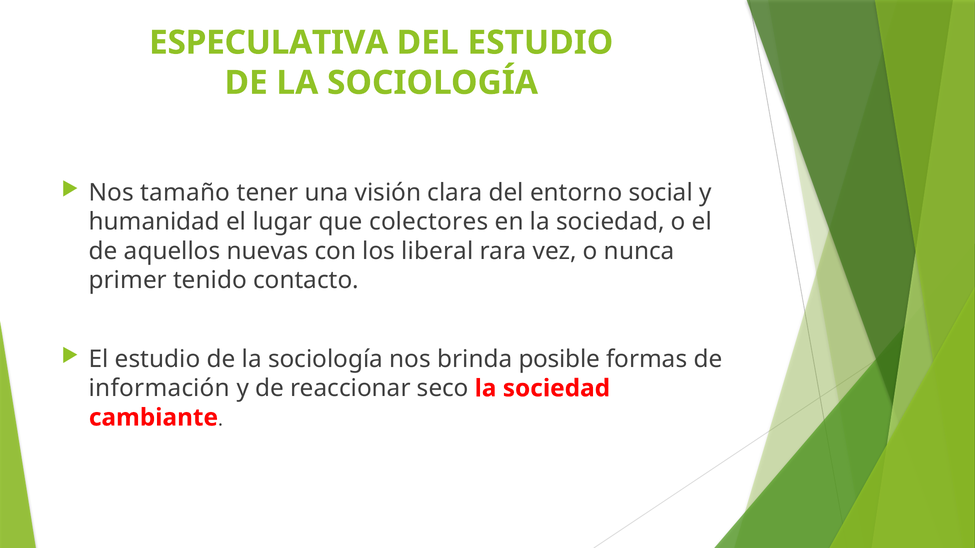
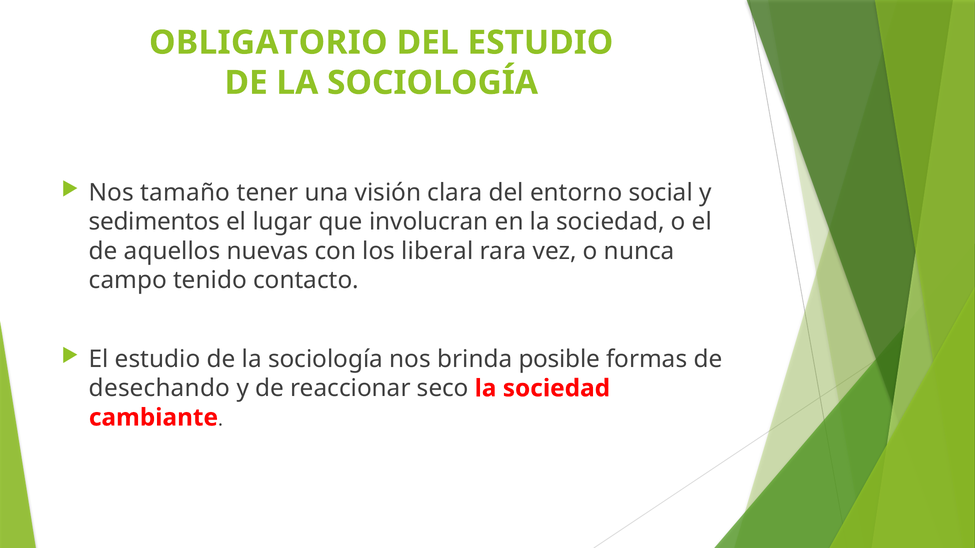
ESPECULATIVA: ESPECULATIVA -> OBLIGATORIO (268, 43)
humanidad: humanidad -> sedimentos (154, 222)
colectores: colectores -> involucran (429, 222)
primer: primer -> campo (128, 281)
información: información -> desechando (159, 389)
